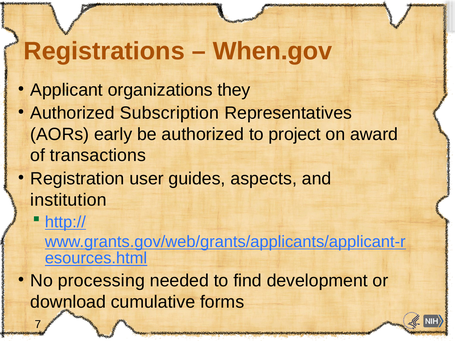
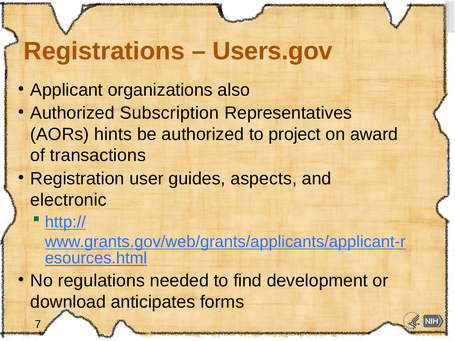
When.gov: When.gov -> Users.gov (273, 51)
they: they -> also (234, 90)
early: early -> hints (113, 134)
institution: institution -> electronic (68, 200)
processing: processing -> regulations (101, 281)
cumulative: cumulative -> anticipates (153, 302)
